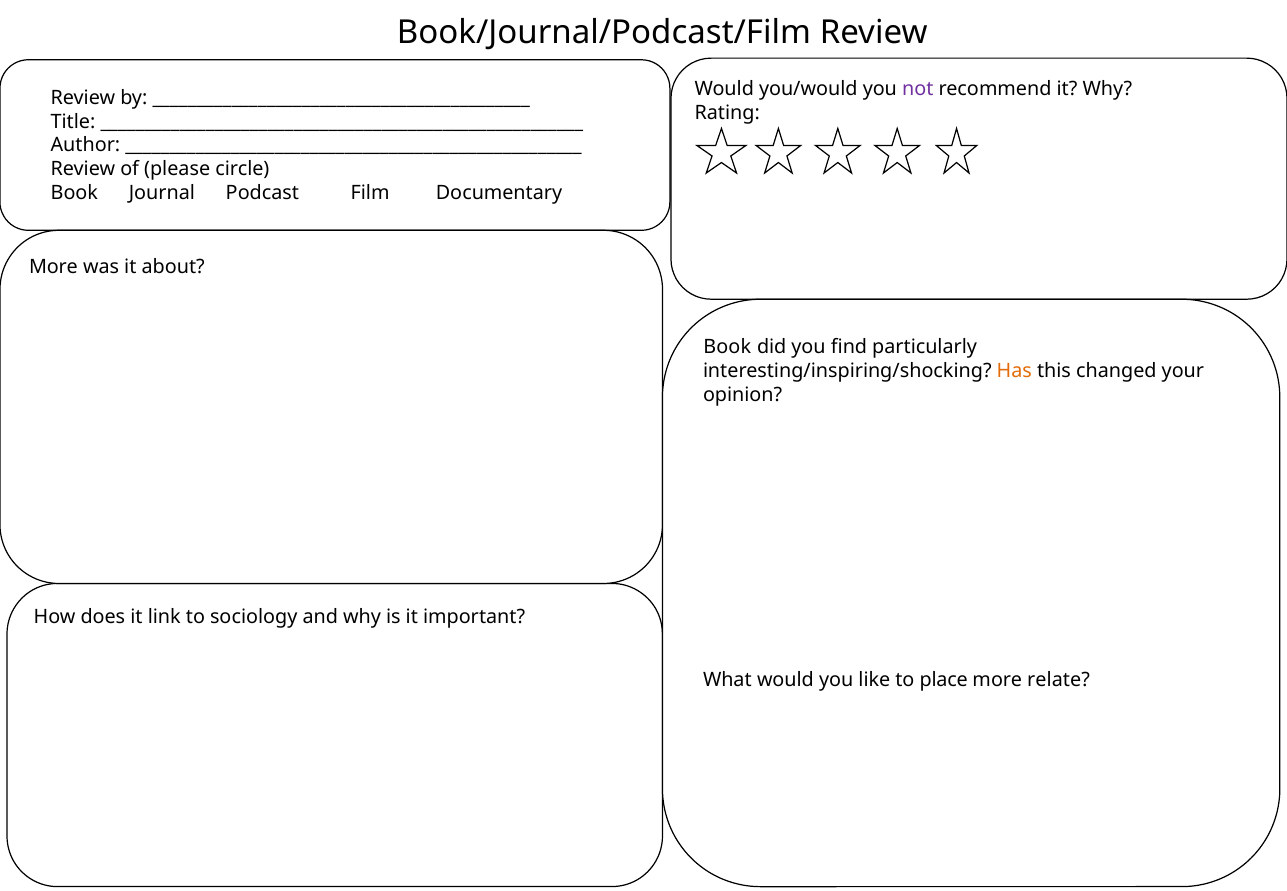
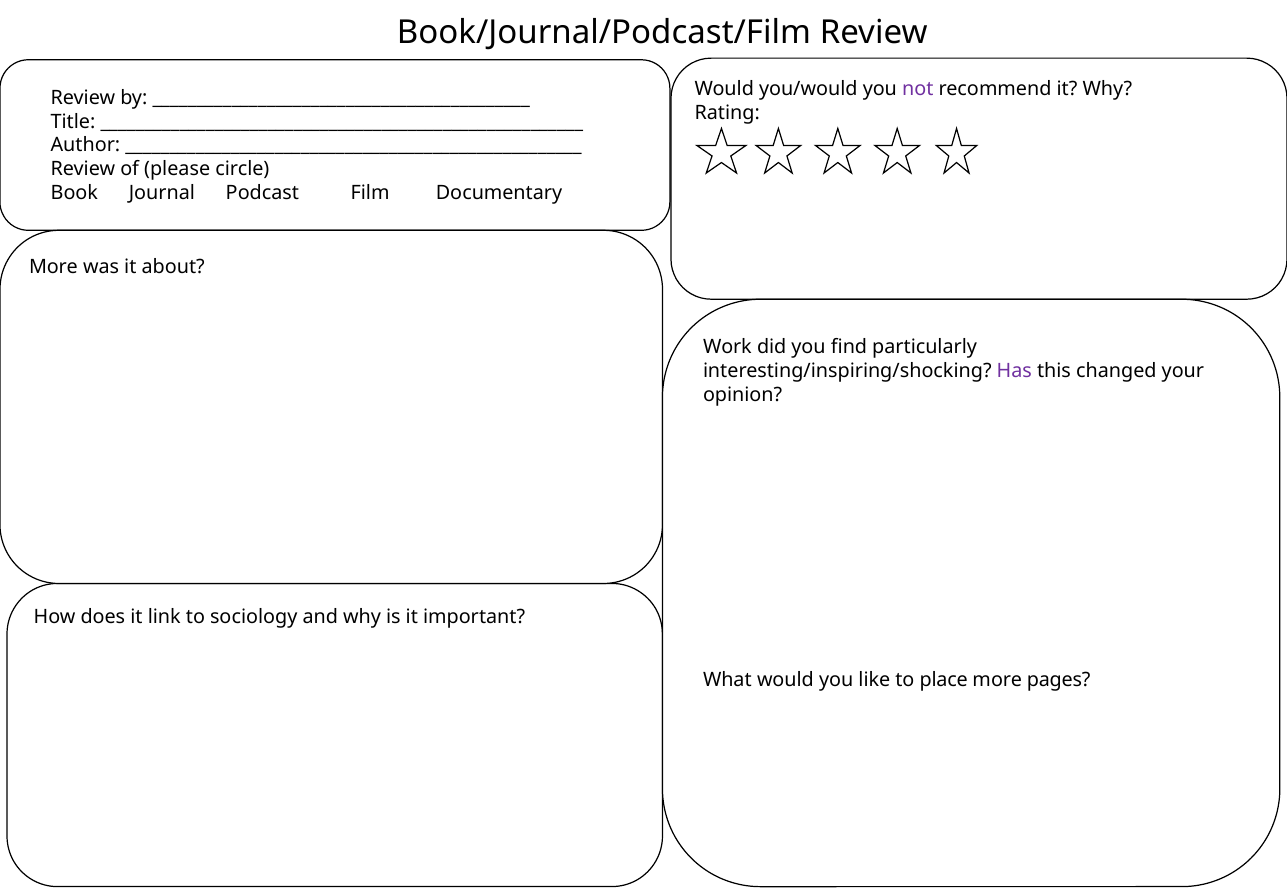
Book: Book -> Work (727, 347)
Has colour: orange -> purple (1014, 371)
relate: relate -> pages (1059, 680)
